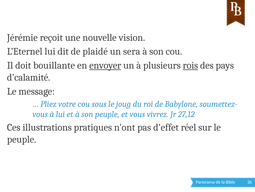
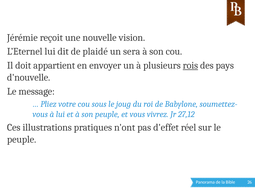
bouillante: bouillante -> appartient (54, 65)
envoyer underline: present -> none (105, 65)
d'calamité: d'calamité -> d'nouvelle (29, 77)
